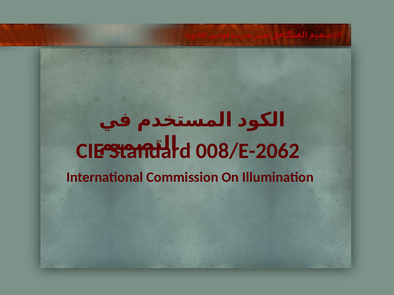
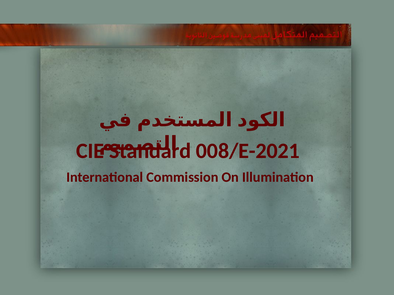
008/E-2062: 008/E-2062 -> 008/E-2021 (248, 151)
